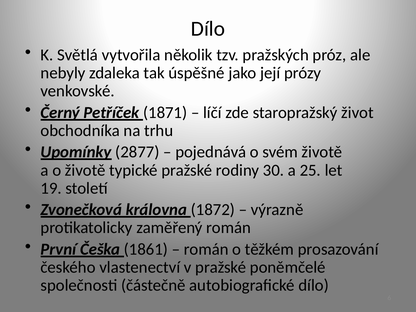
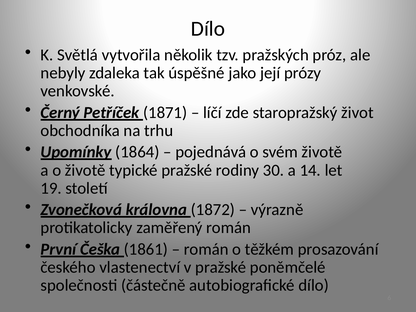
2877: 2877 -> 1864 (137, 152)
25: 25 -> 14 (310, 170)
